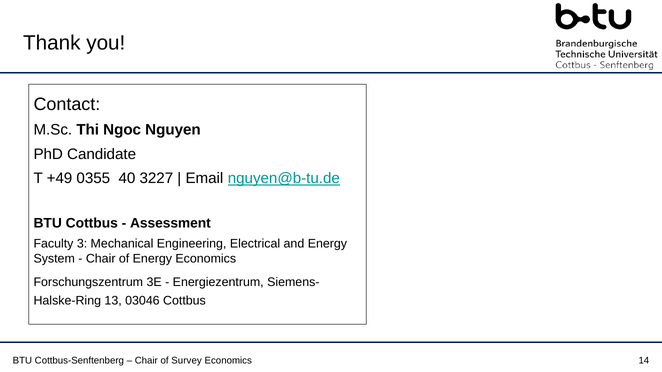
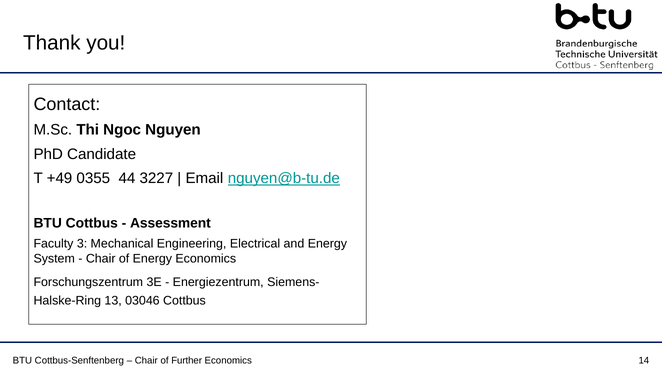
40: 40 -> 44 (127, 179)
Survey: Survey -> Further (187, 361)
